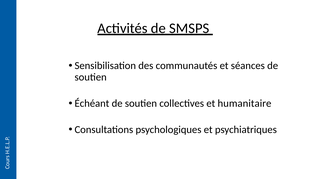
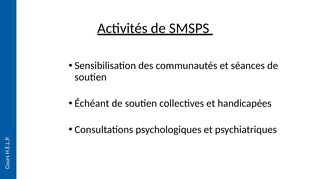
humanitaire: humanitaire -> handicapées (245, 103)
